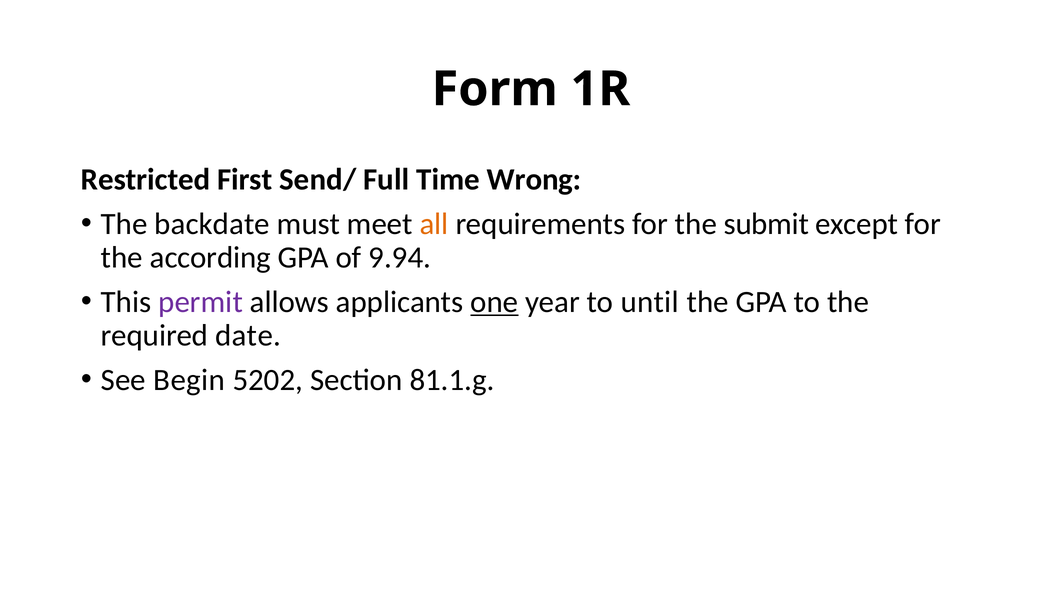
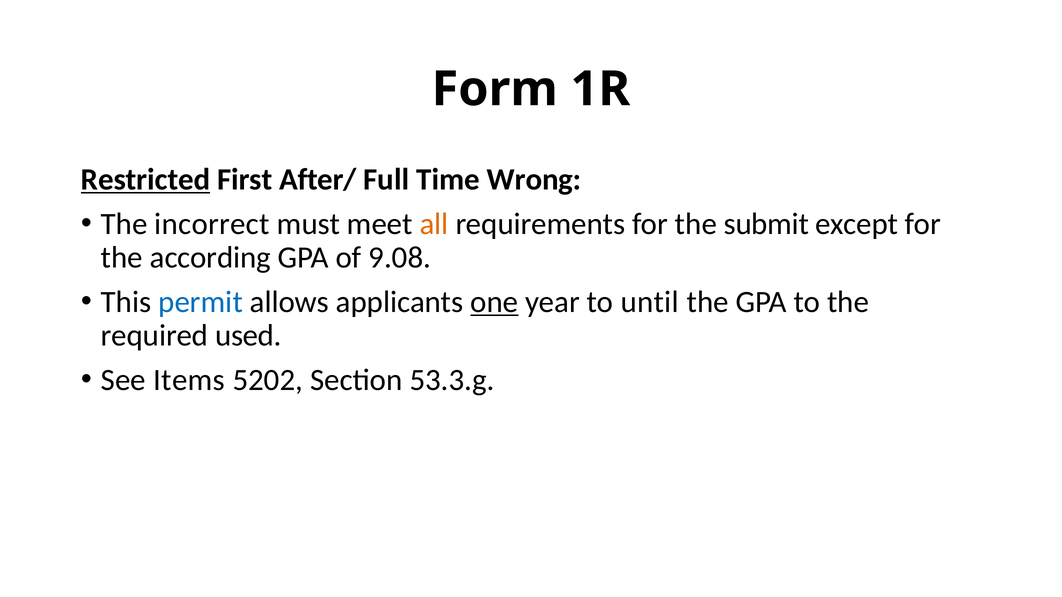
Restricted underline: none -> present (146, 180)
Send/: Send/ -> After/ (318, 180)
backdate: backdate -> incorrect (212, 224)
9.94: 9.94 -> 9.08 (400, 258)
permit colour: purple -> blue (201, 302)
date: date -> used (248, 336)
Begin: Begin -> Items (189, 380)
81.1.g: 81.1.g -> 53.3.g (452, 380)
